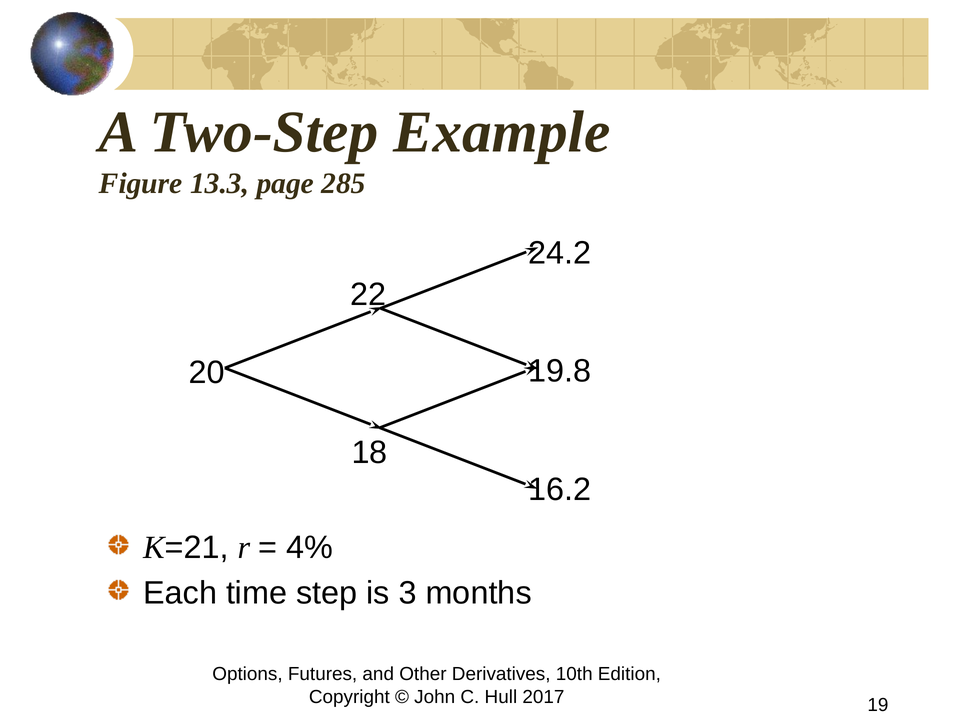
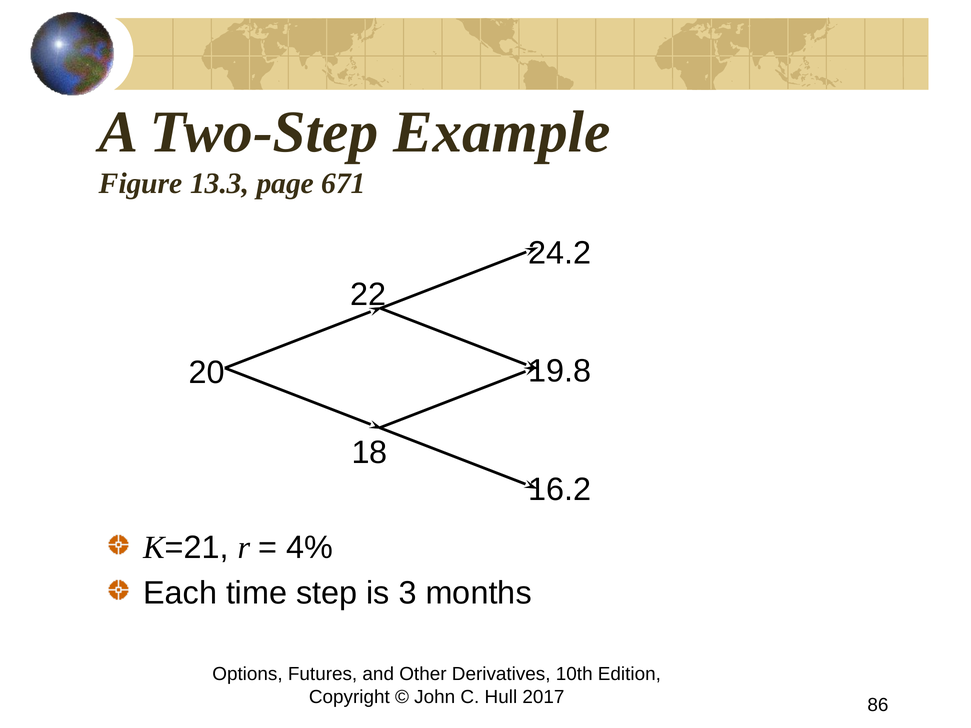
285: 285 -> 671 (344, 183)
19: 19 -> 86 (878, 705)
